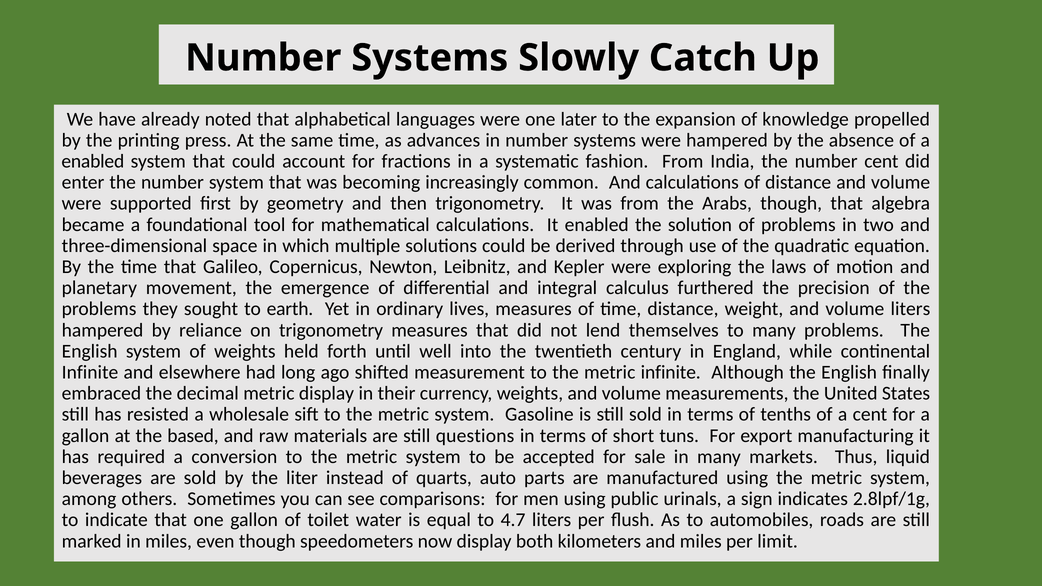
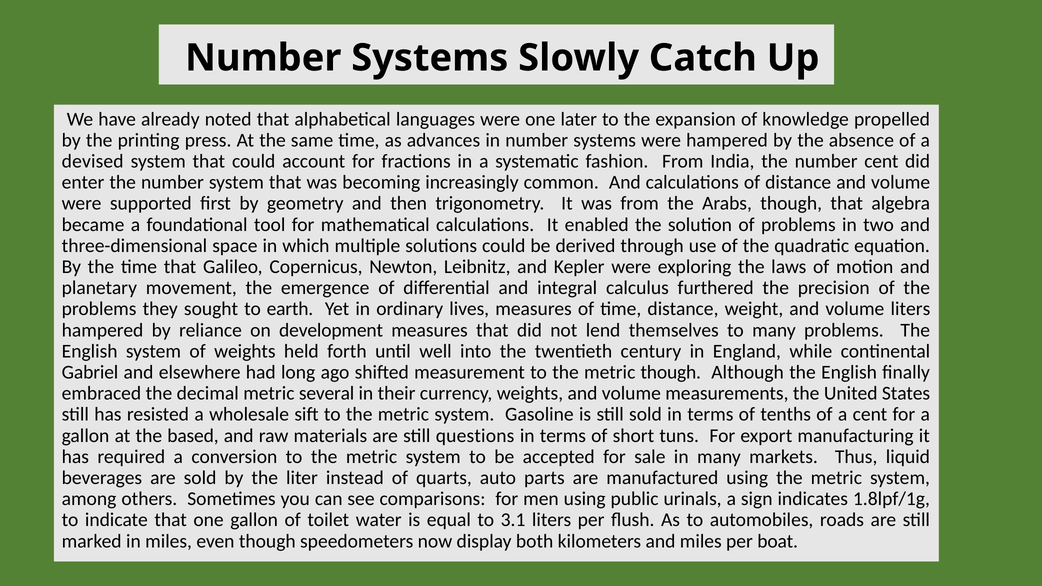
enabled: enabled -> devised (93, 161)
on trigonometry: trigonometry -> development (331, 330)
Infinite: Infinite -> Gabriel (90, 372)
metric infinite: infinite -> though (671, 372)
metric display: display -> several (327, 393)
2.8lpf/1g: 2.8lpf/1g -> 1.8lpf/1g (891, 499)
4.7: 4.7 -> 3.1 (513, 520)
limit: limit -> boat (778, 541)
